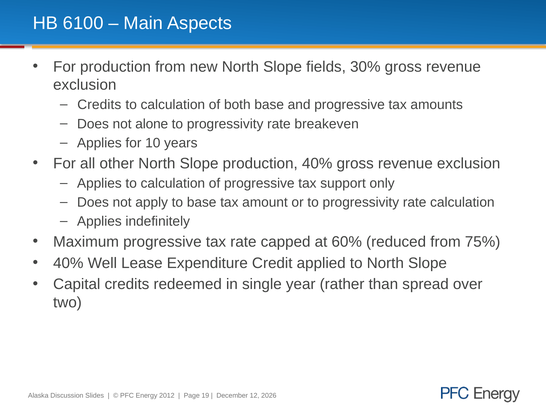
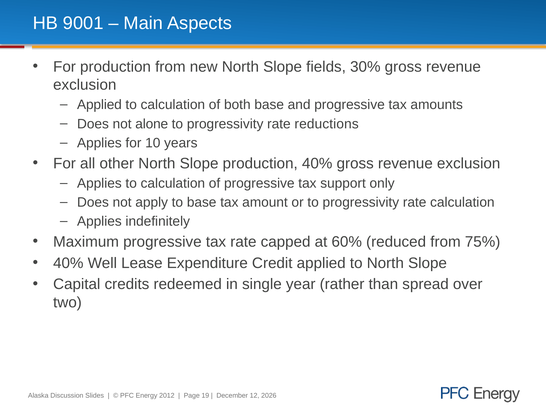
6100: 6100 -> 9001 (83, 23)
Credits: Credits -> Applied (99, 105)
breakeven: breakeven -> reductions (327, 124)
